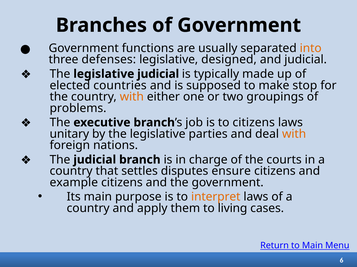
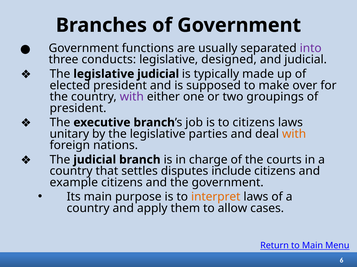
into colour: orange -> purple (311, 48)
defenses: defenses -> conducts (109, 60)
elected countries: countries -> president (120, 86)
stop: stop -> over (305, 86)
with colour: orange -> purple (132, 97)
problems: problems -> president (78, 108)
ensure: ensure -> include (231, 172)
living: living -> allow (232, 209)
